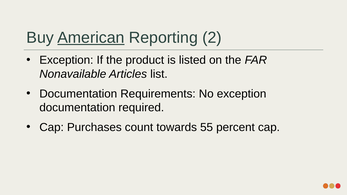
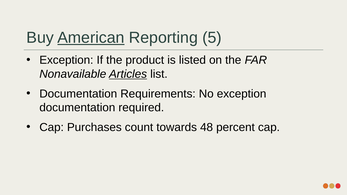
2: 2 -> 5 (212, 38)
Articles underline: none -> present (128, 74)
55: 55 -> 48 (207, 127)
